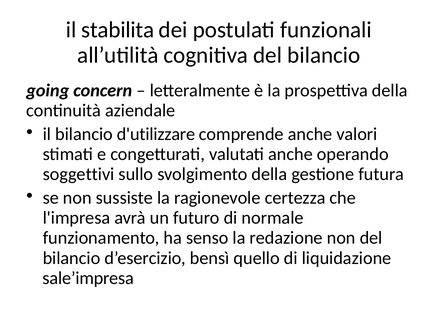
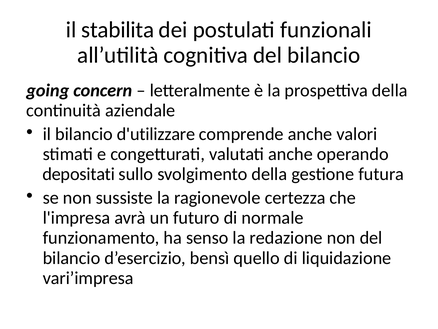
soggettivi: soggettivi -> depositati (79, 174)
sale’impresa: sale’impresa -> vari’impresa (88, 278)
